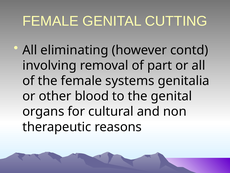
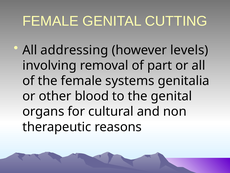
eliminating: eliminating -> addressing (74, 50)
contd: contd -> levels (189, 50)
